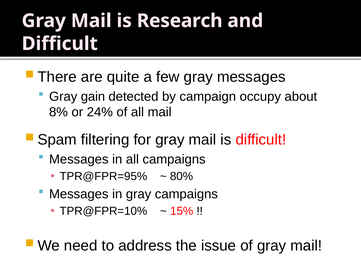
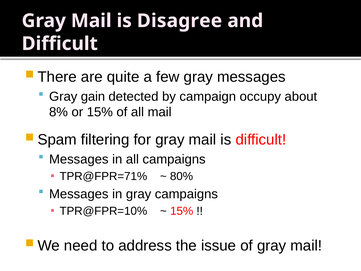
Research: Research -> Disagree (179, 21)
or 24%: 24% -> 15% (100, 112)
TPR@FPR=95%: TPR@FPR=95% -> TPR@FPR=71% (103, 176)
